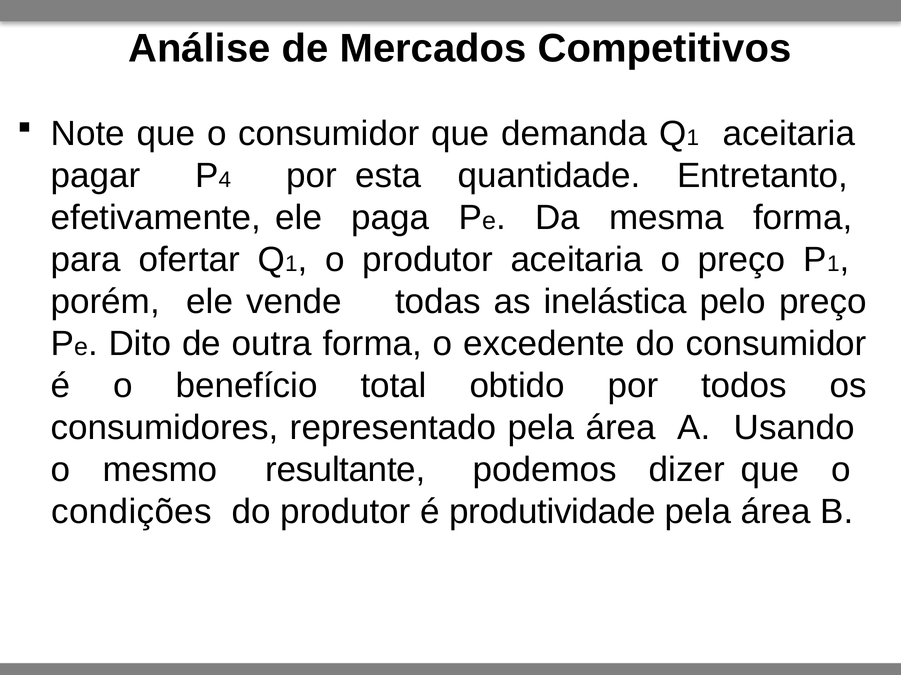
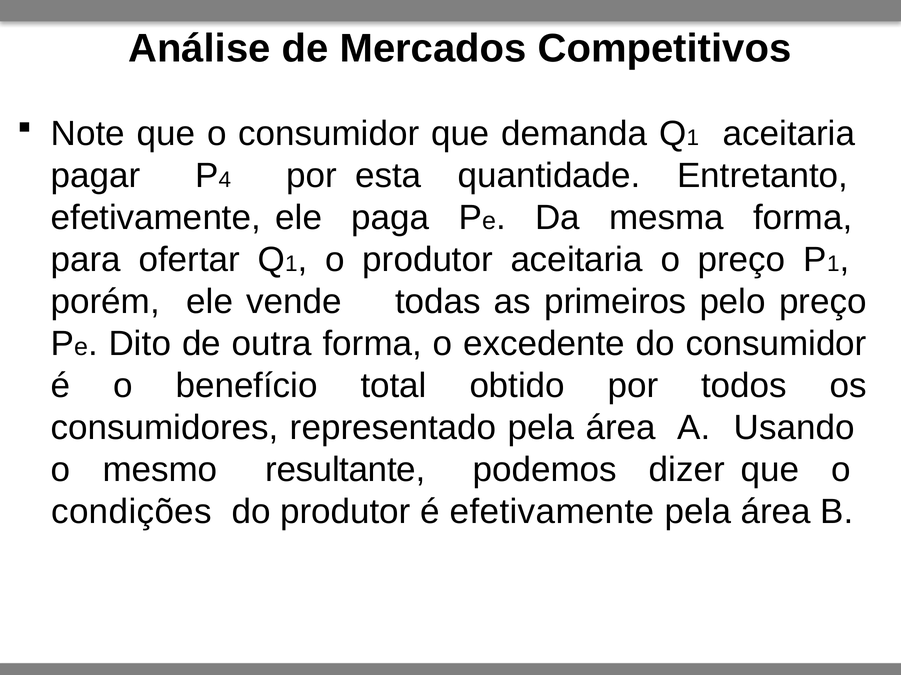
inelástica: inelástica -> primeiros (615, 302)
é produtividade: produtividade -> efetivamente (552, 512)
